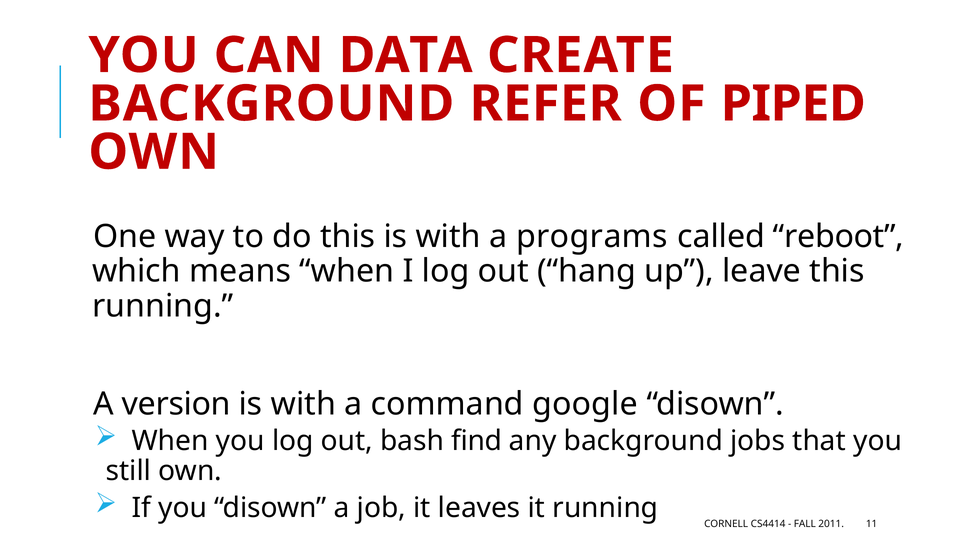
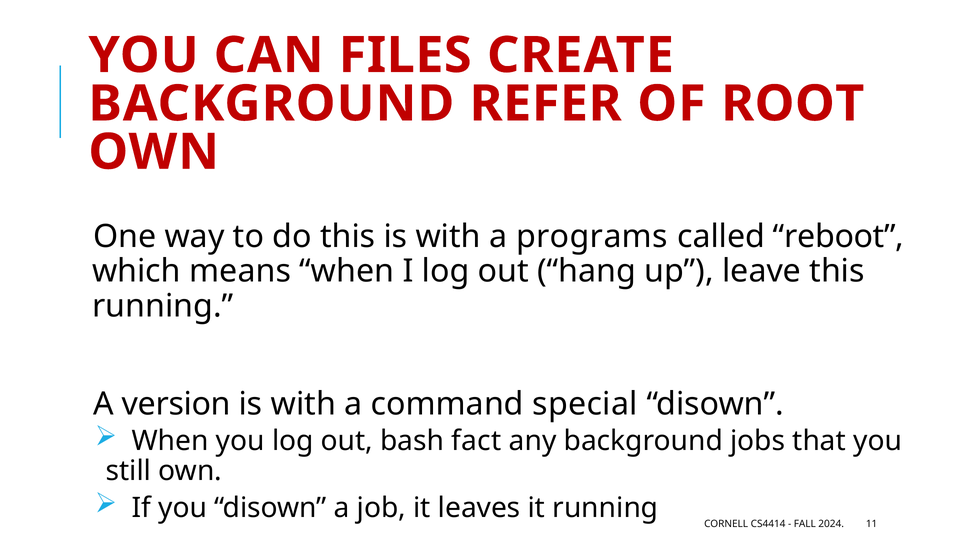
DATA: DATA -> FILES (405, 55)
PIPED: PIPED -> ROOT (793, 104)
google: google -> special (585, 404)
find: find -> fact (476, 440)
2011: 2011 -> 2024 (831, 523)
